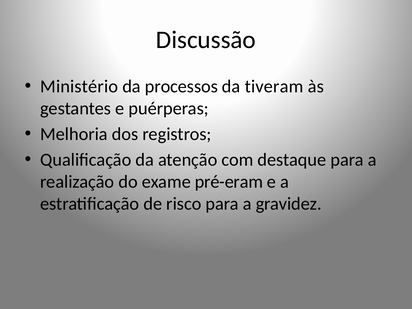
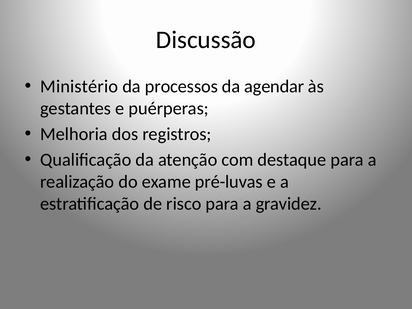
tiveram: tiveram -> agendar (274, 86)
pré-eram: pré-eram -> pré-luvas (229, 182)
